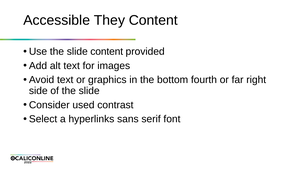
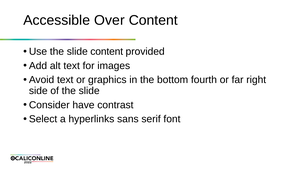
They: They -> Over (109, 20)
used: used -> have (83, 105)
